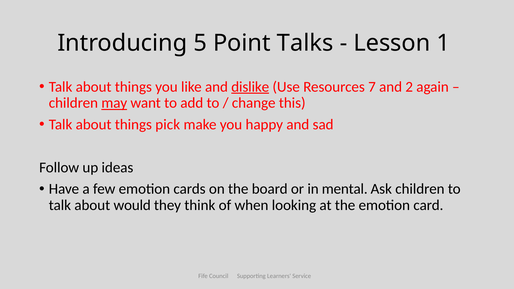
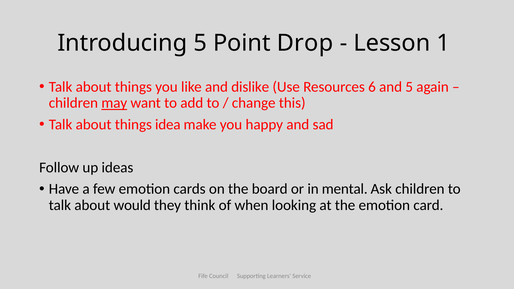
Talks: Talks -> Drop (305, 43)
dislike underline: present -> none (250, 87)
7: 7 -> 6 (372, 87)
and 2: 2 -> 5 (409, 87)
pick: pick -> idea (168, 125)
